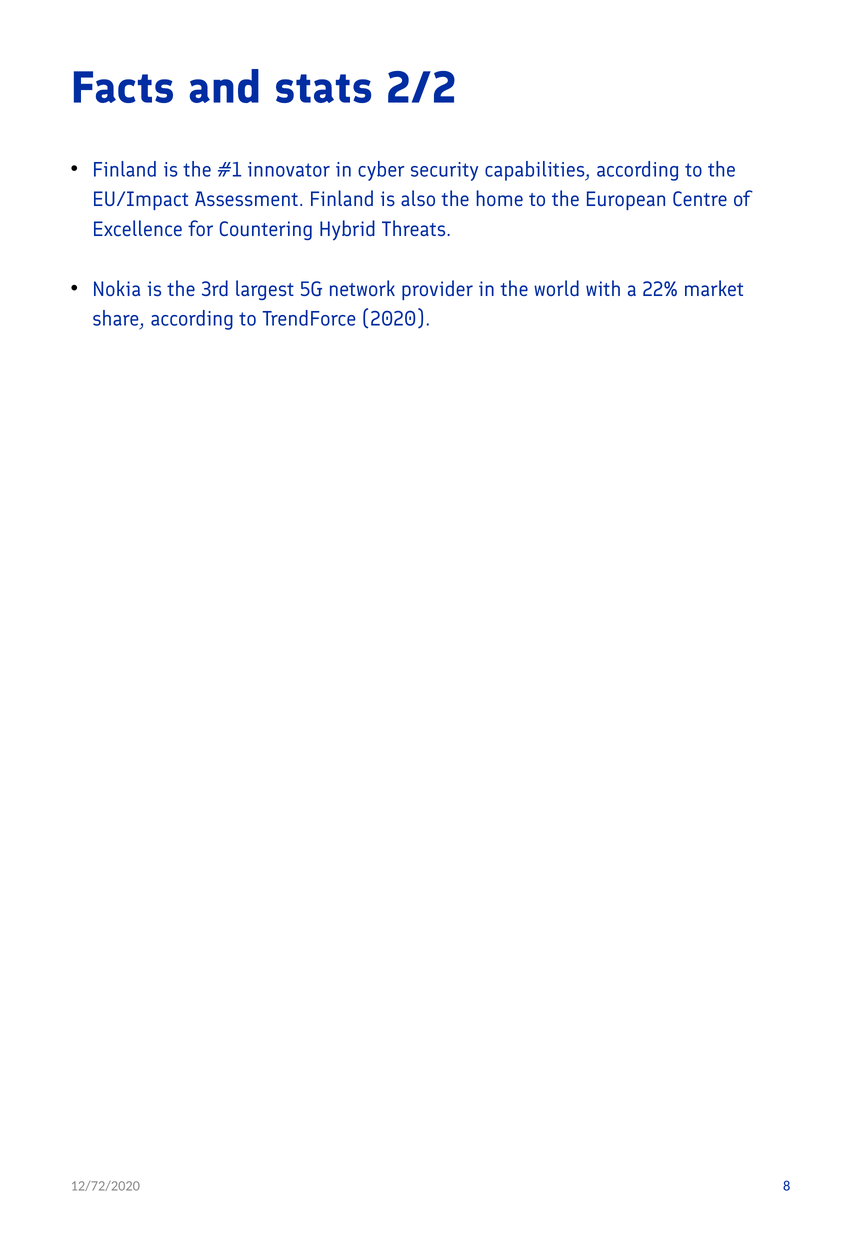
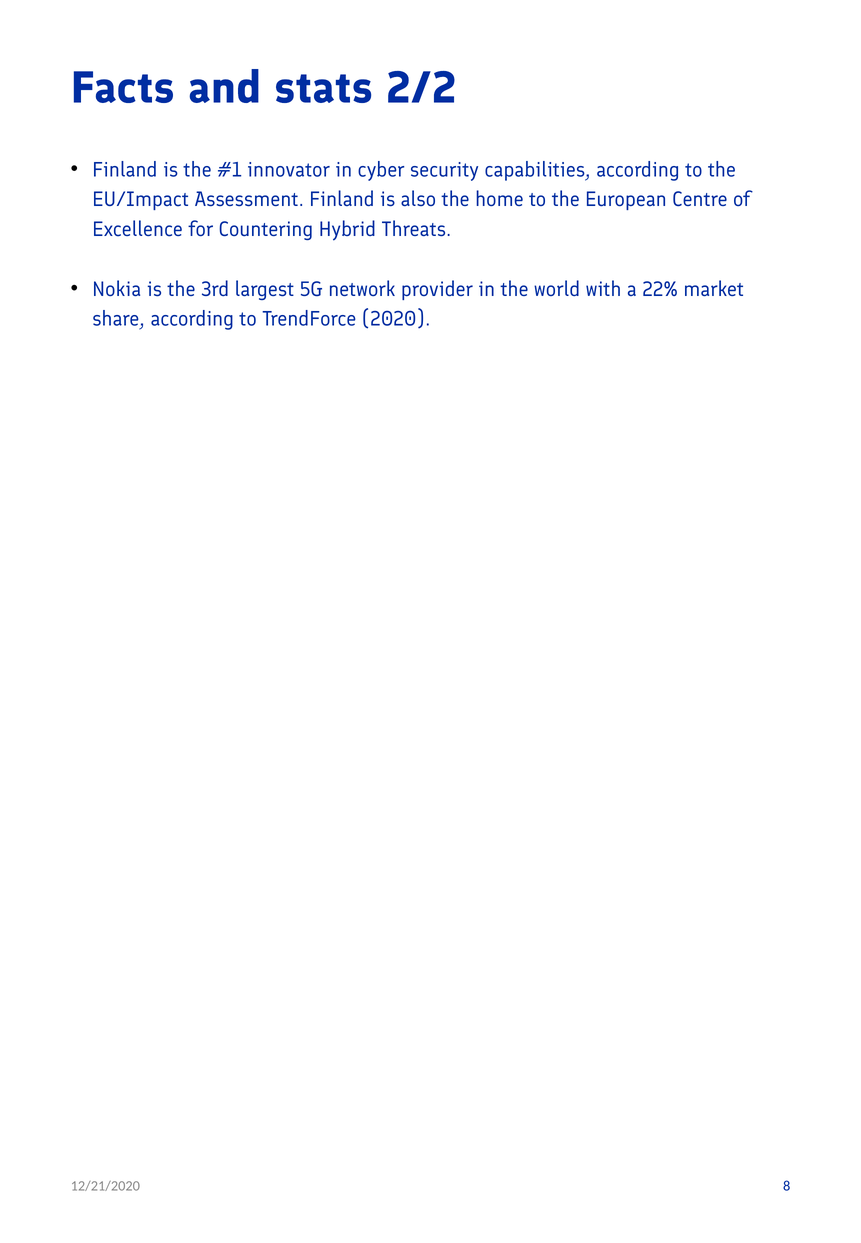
12/72/2020: 12/72/2020 -> 12/21/2020 (105, 1187)
